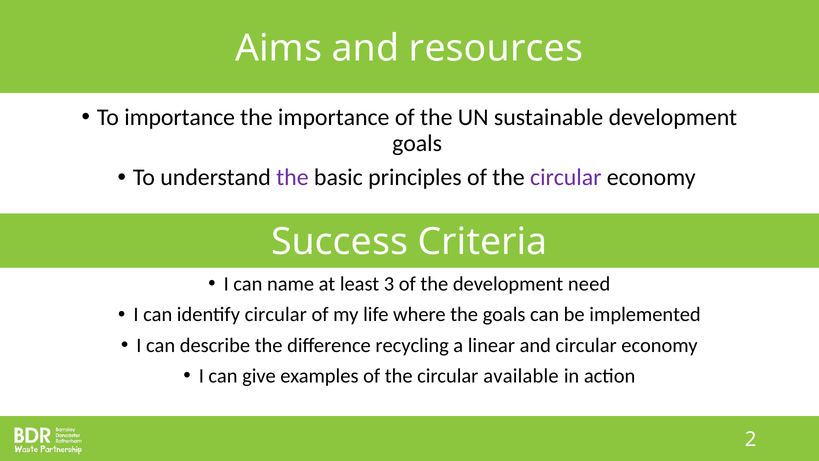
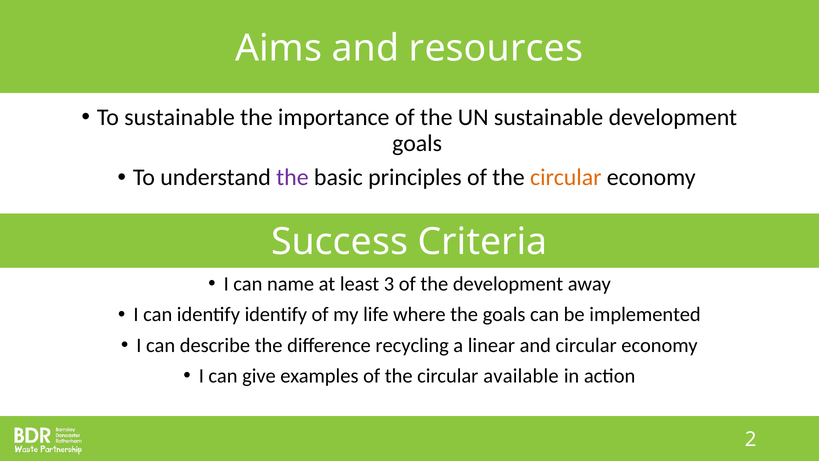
To importance: importance -> sustainable (180, 117)
circular colour: purple -> orange (566, 177)
need: need -> away (589, 284)
identify circular: circular -> identify (276, 314)
